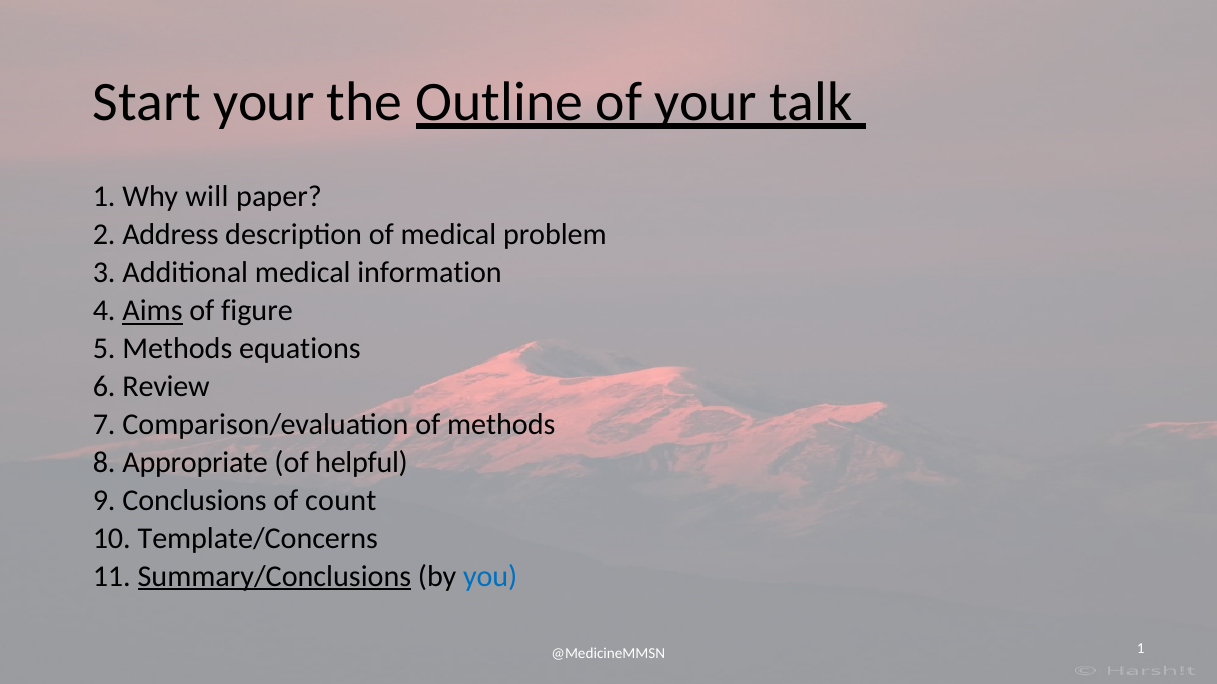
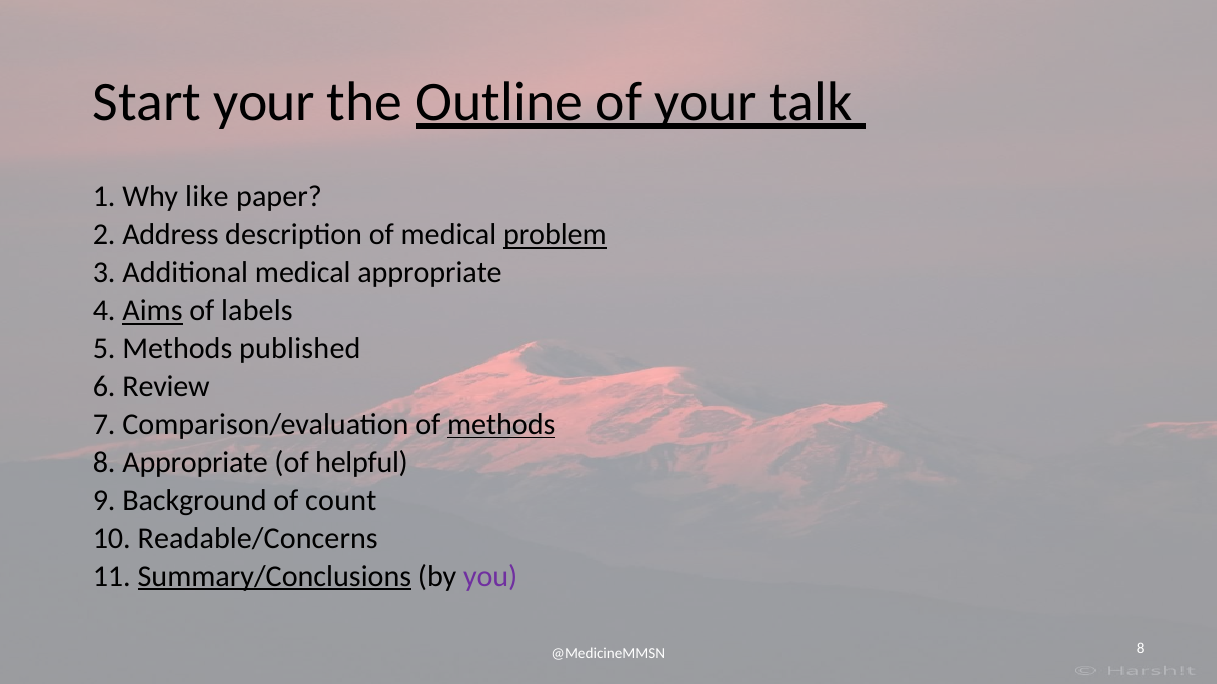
will: will -> like (207, 197)
problem underline: none -> present (555, 235)
medical information: information -> appropriate (430, 273)
figure: figure -> labels (257, 311)
equations: equations -> published (300, 349)
methods underline: none -> present (501, 425)
Conclusions: Conclusions -> Background (195, 501)
Template/Concerns: Template/Concerns -> Readable/Concerns (258, 539)
you colour: blue -> purple (490, 577)
@MedicineMMSN 1: 1 -> 8 (1141, 649)
